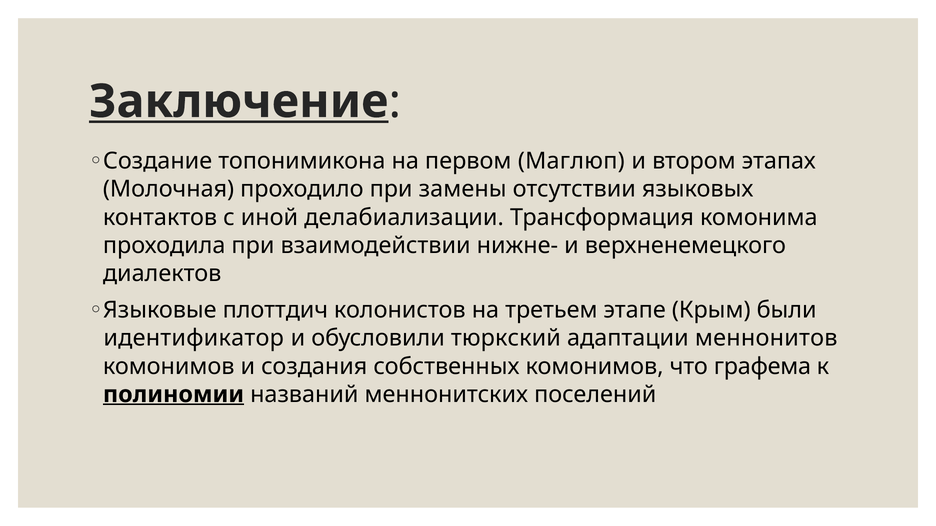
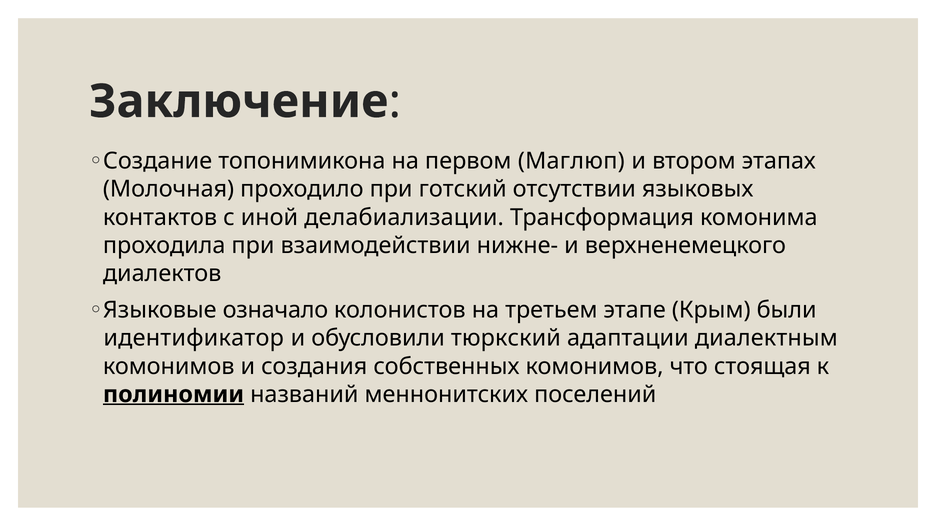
Заключение underline: present -> none (239, 102)
замены: замены -> готский (463, 189)
плоттдич: плоттдич -> означало (275, 311)
меннонитов: меннонитов -> диалектным (766, 339)
графема: графема -> стоящая (762, 367)
